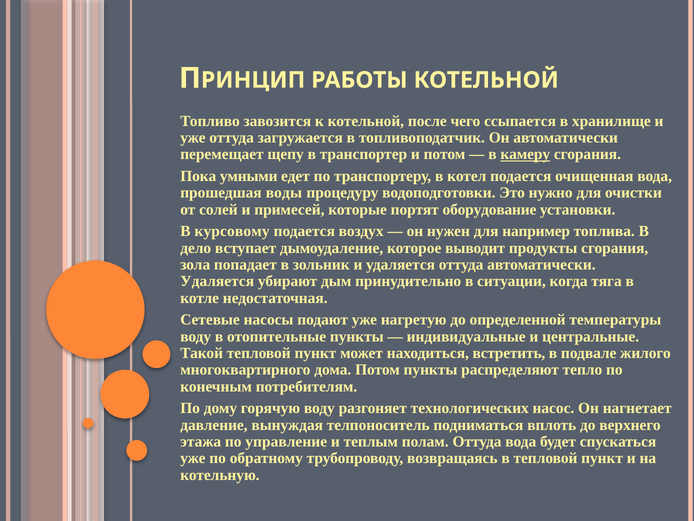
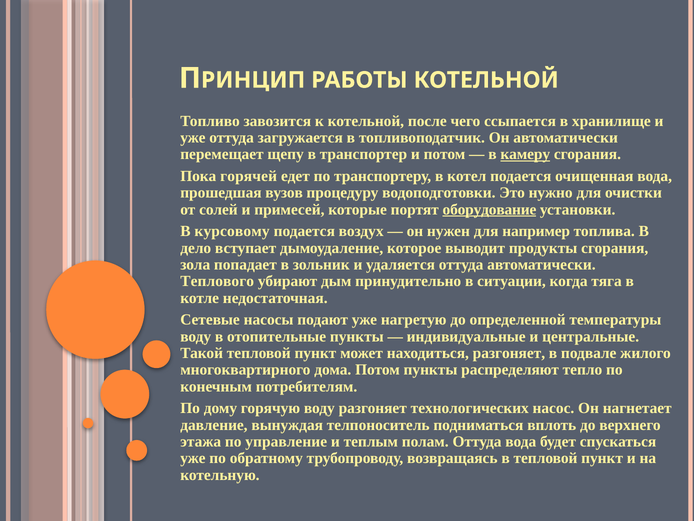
умными: умными -> горячей (249, 176)
воды: воды -> вузов (284, 193)
оборудование underline: none -> present (489, 209)
Удаляется: Удаляется -> Теплового (217, 281)
находиться встретить: встретить -> разгоняет (509, 353)
